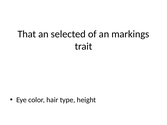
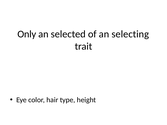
That: That -> Only (27, 34)
markings: markings -> selecting (130, 34)
